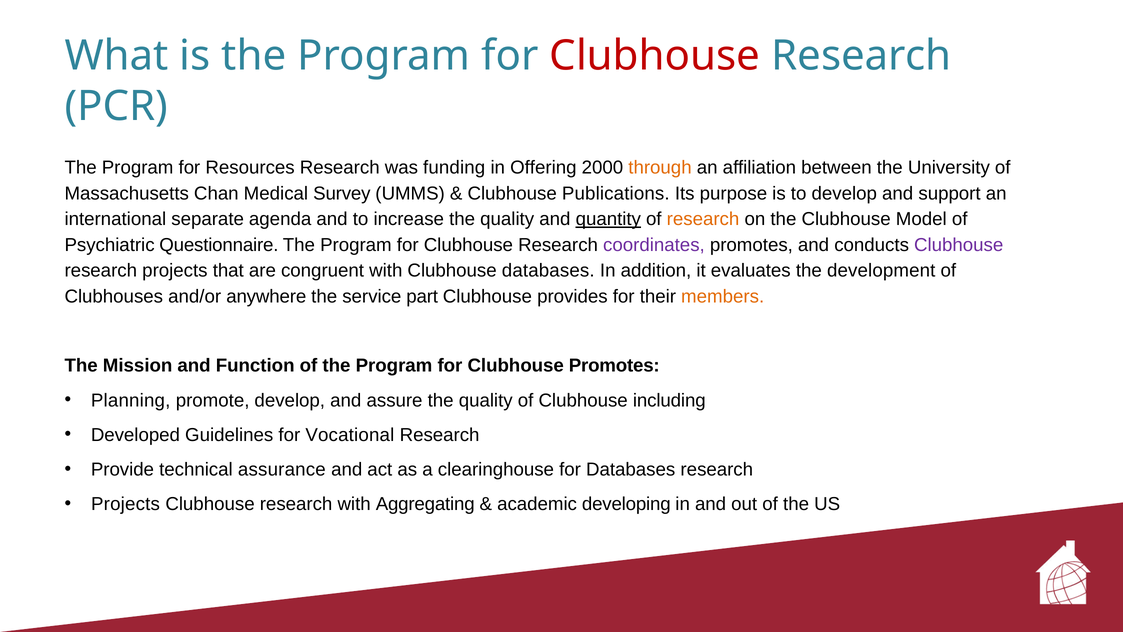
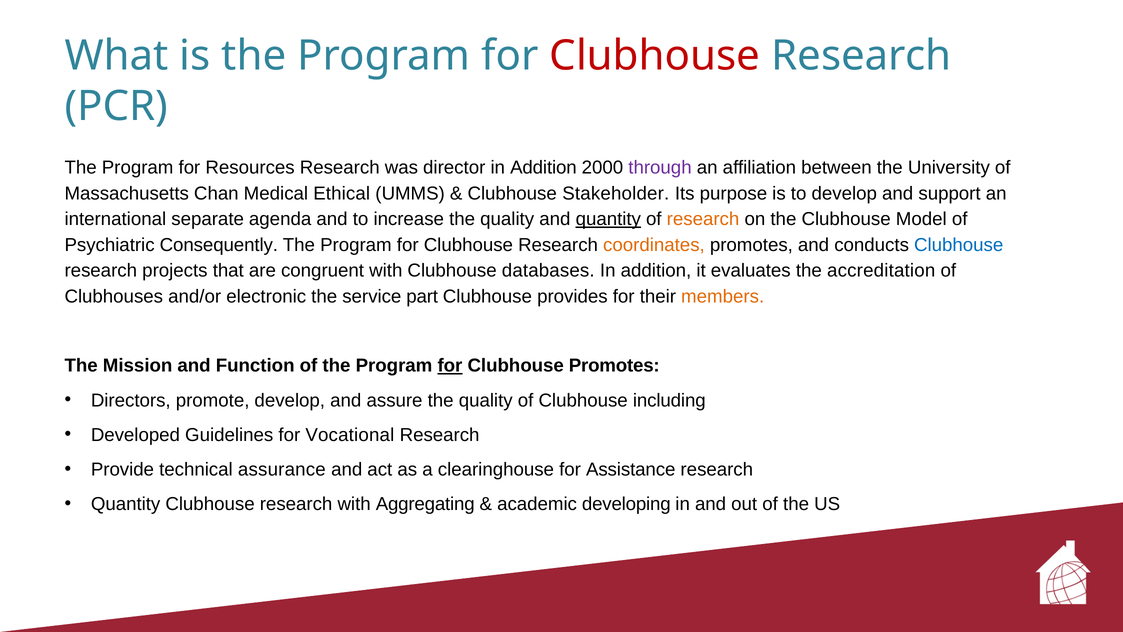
funding: funding -> director (454, 167)
Offering: Offering -> Addition (543, 167)
through colour: orange -> purple (660, 167)
Survey: Survey -> Ethical (342, 193)
Publications: Publications -> Stakeholder (616, 193)
Questionnaire: Questionnaire -> Consequently (219, 245)
coordinates colour: purple -> orange (654, 245)
Clubhouse colour: purple -> blue (959, 245)
development: development -> accreditation (881, 271)
anywhere: anywhere -> electronic (266, 296)
for underline: none -> present (450, 366)
Planning: Planning -> Directors (131, 400)
for Databases: Databases -> Assistance (631, 469)
Projects: Projects -> Quantity (126, 504)
